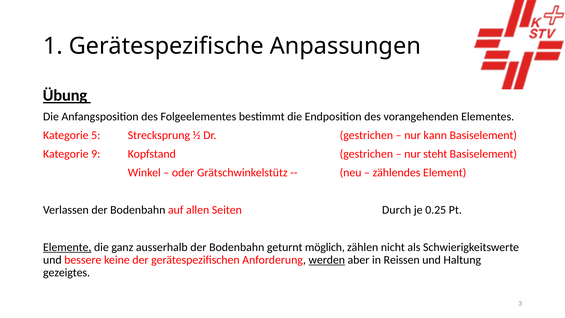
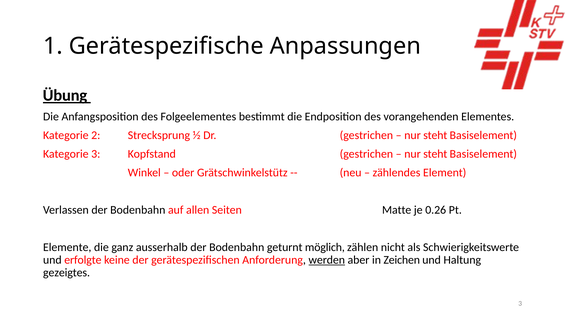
5: 5 -> 2 (96, 135)
kann: kann -> steht (435, 135)
Kategorie 9: 9 -> 3 (96, 154)
Durch: Durch -> Matte (397, 210)
0.25: 0.25 -> 0.26 (436, 210)
Elemente underline: present -> none (67, 247)
bessere: bessere -> erfolgte (83, 260)
Reissen: Reissen -> Zeichen (402, 260)
